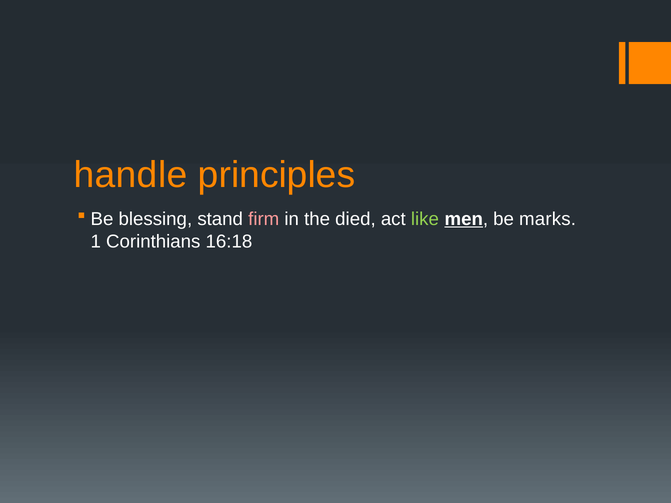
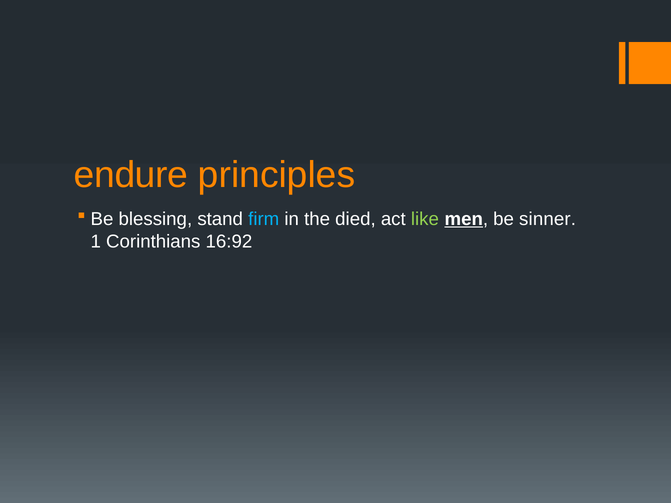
handle: handle -> endure (131, 175)
firm colour: pink -> light blue (264, 219)
marks: marks -> sinner (548, 219)
16:18: 16:18 -> 16:92 (229, 241)
